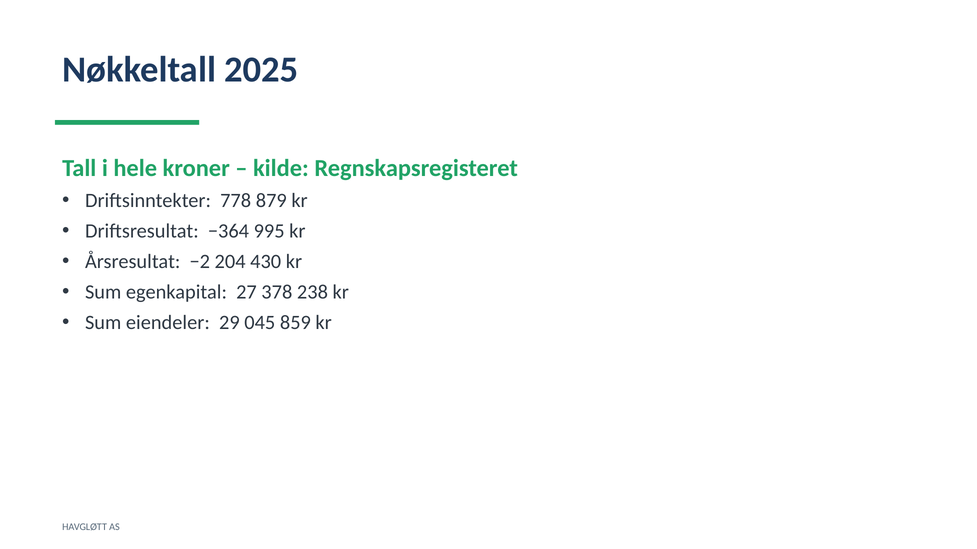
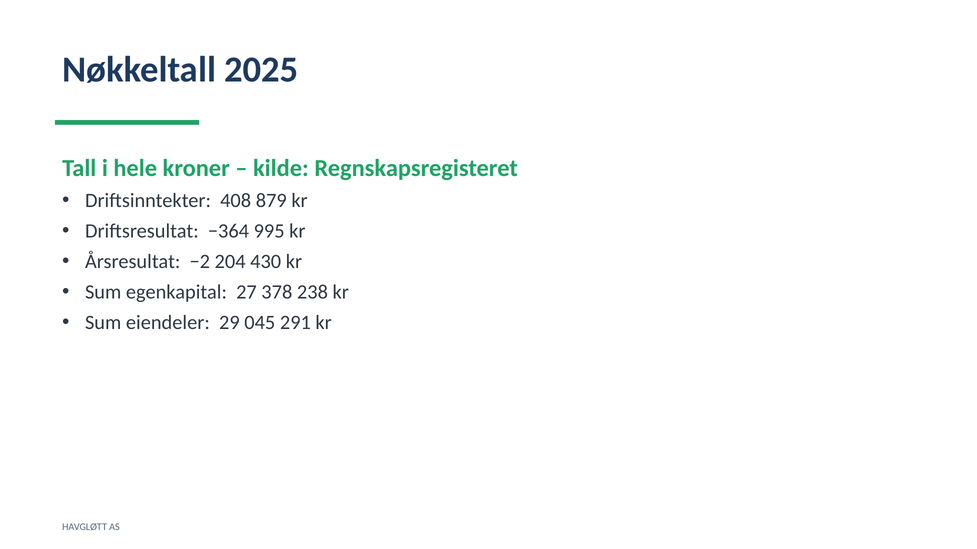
778: 778 -> 408 (236, 201)
859: 859 -> 291 (295, 323)
